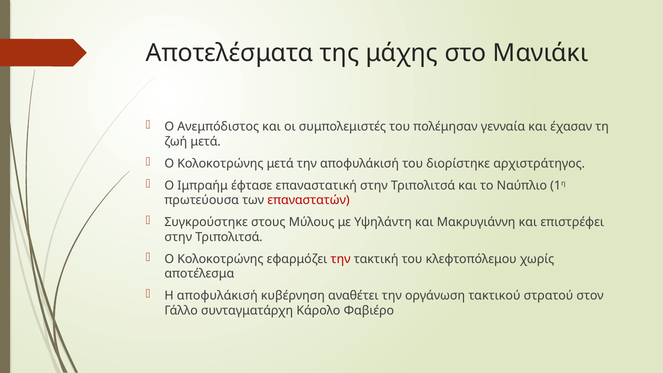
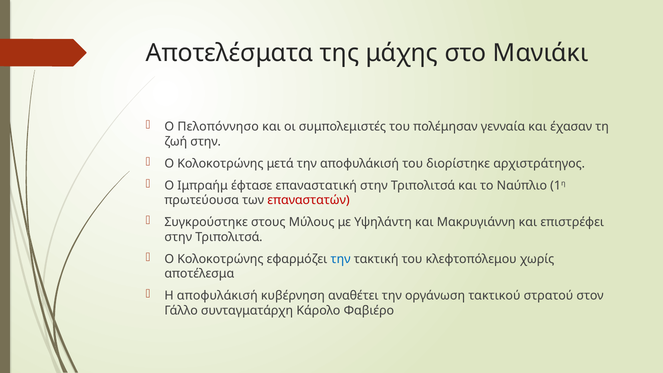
Ανεμπόδιστος: Ανεμπόδιστος -> Πελοπόννησο (218, 127)
ζωή μετά: μετά -> στην (206, 142)
την colour: red -> blue (341, 259)
